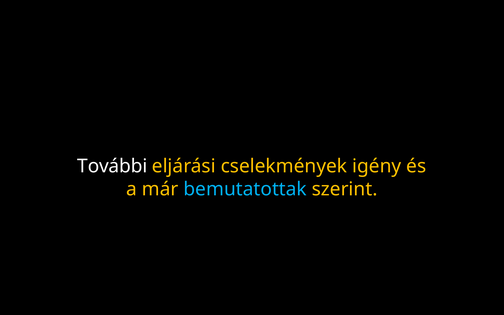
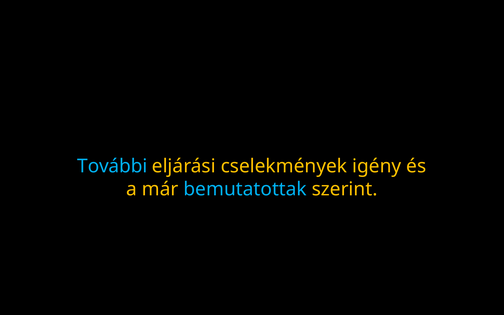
További colour: white -> light blue (112, 166)
